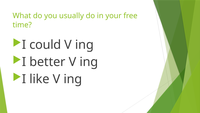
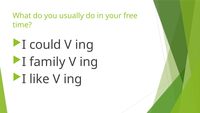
better: better -> family (47, 62)
